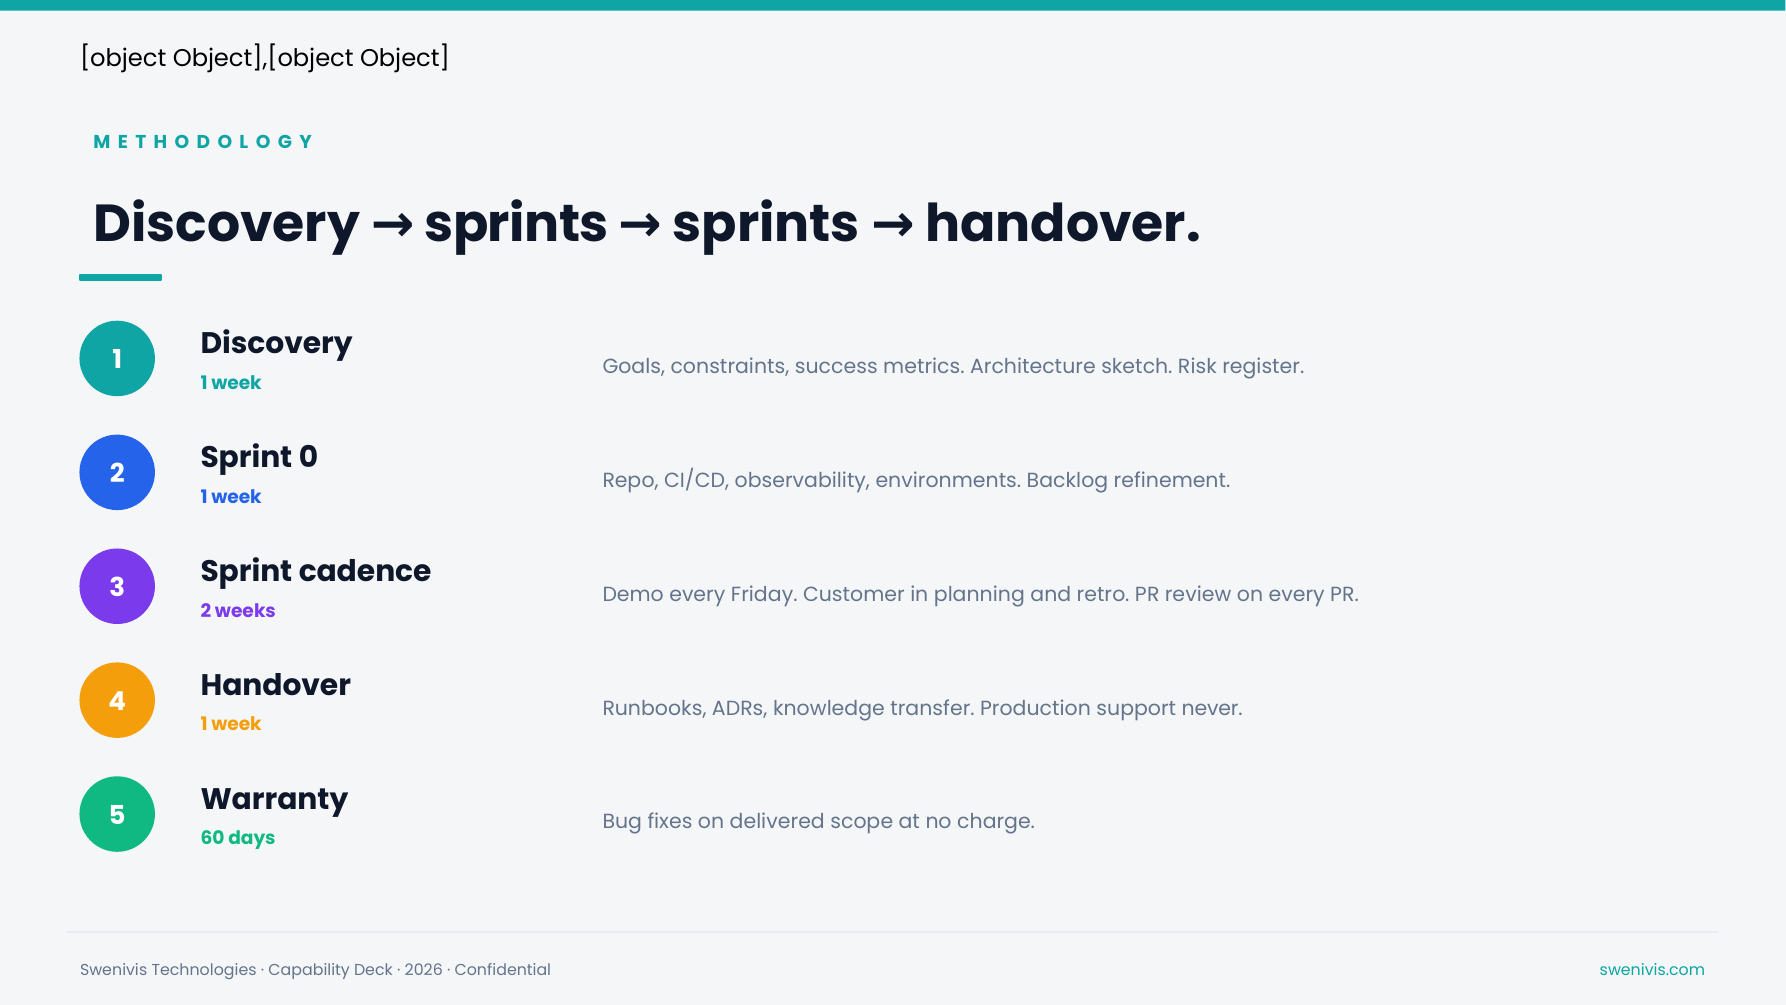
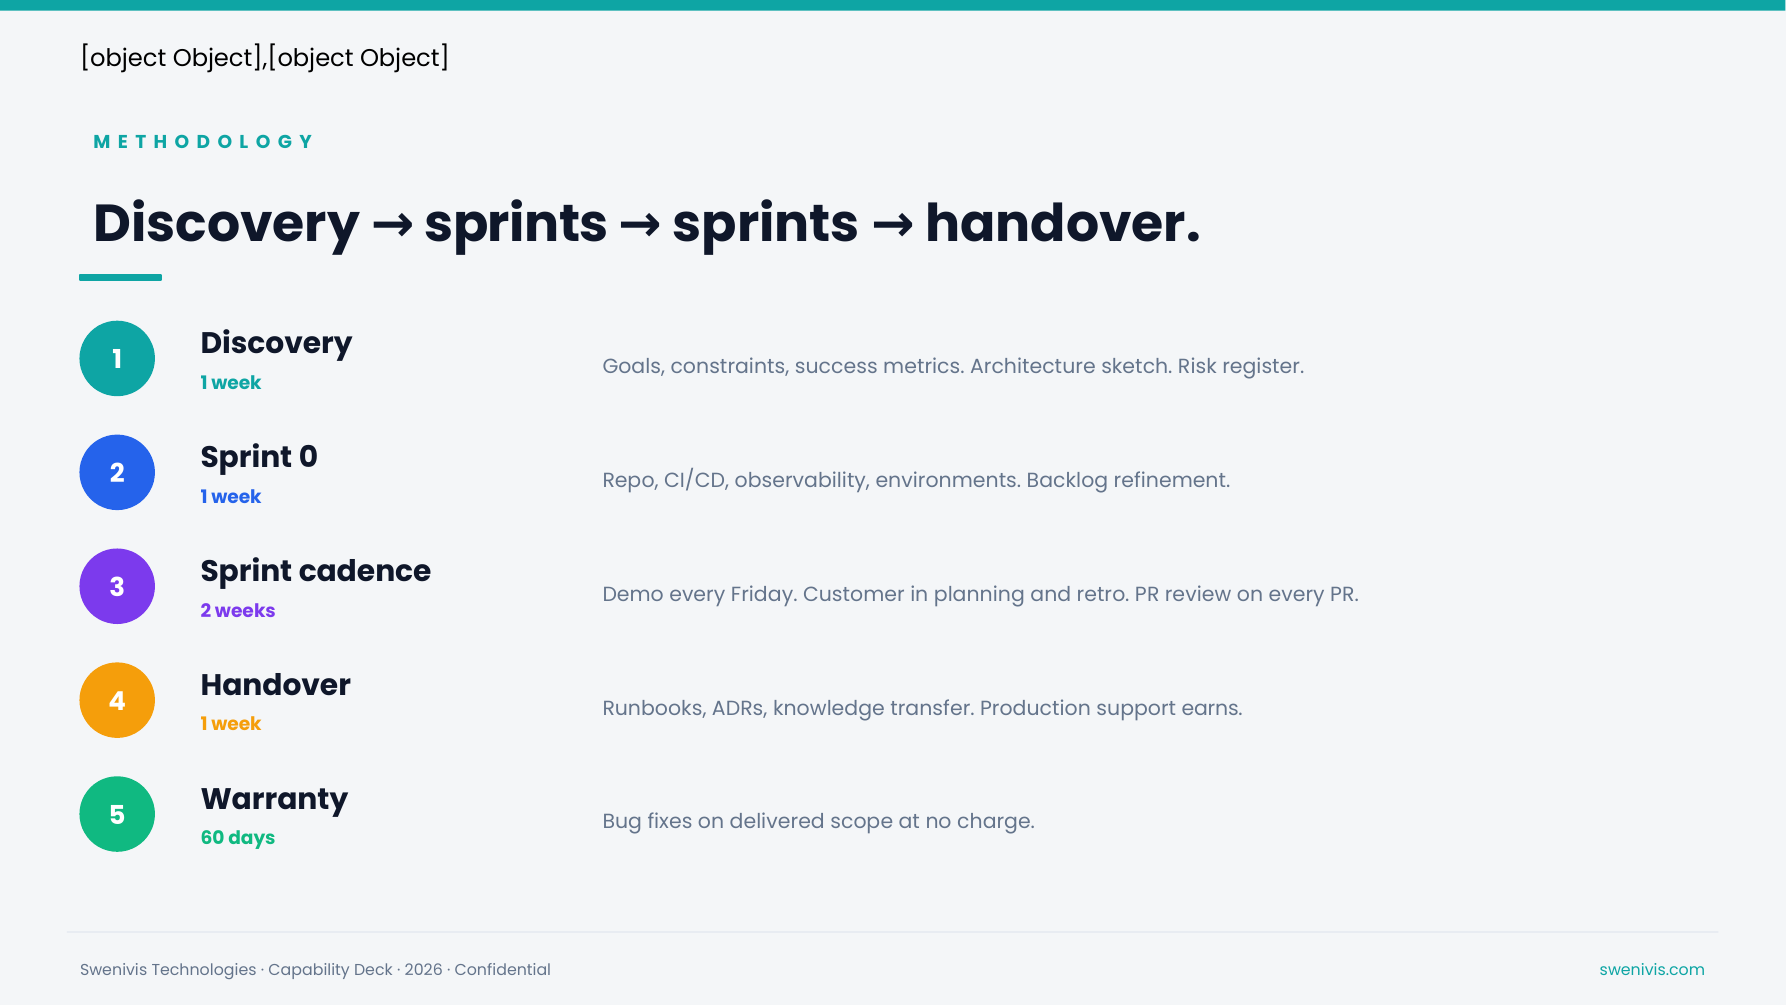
never: never -> earns (1212, 708)
